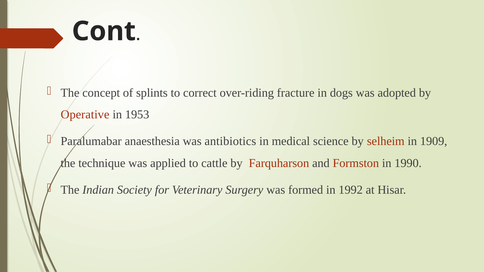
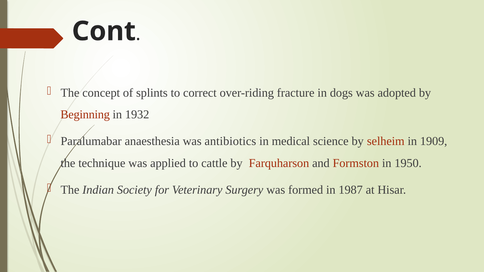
Operative: Operative -> Beginning (85, 115)
1953: 1953 -> 1932 (137, 115)
1990: 1990 -> 1950 (408, 163)
1992: 1992 -> 1987 (351, 190)
